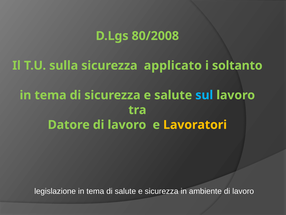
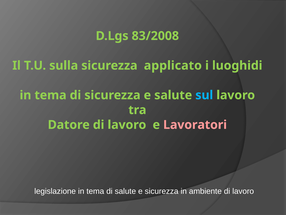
80/2008: 80/2008 -> 83/2008 (155, 36)
soltanto: soltanto -> luoghidi (237, 65)
Lavoratori colour: yellow -> pink (195, 125)
